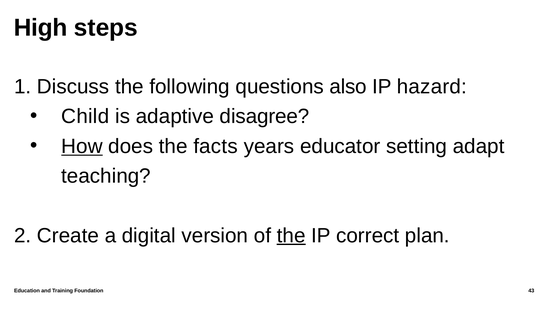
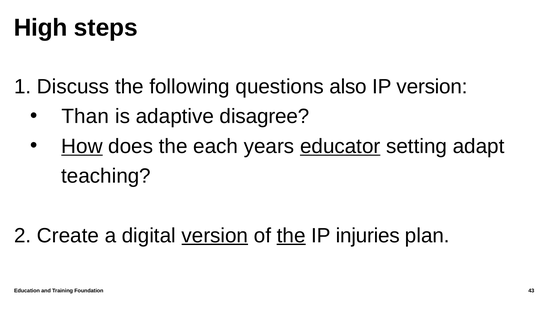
IP hazard: hazard -> version (432, 87)
Child: Child -> Than (85, 116)
facts: facts -> each (216, 146)
educator underline: none -> present (340, 146)
version underline: none -> present (215, 236)
correct: correct -> injuries (368, 236)
